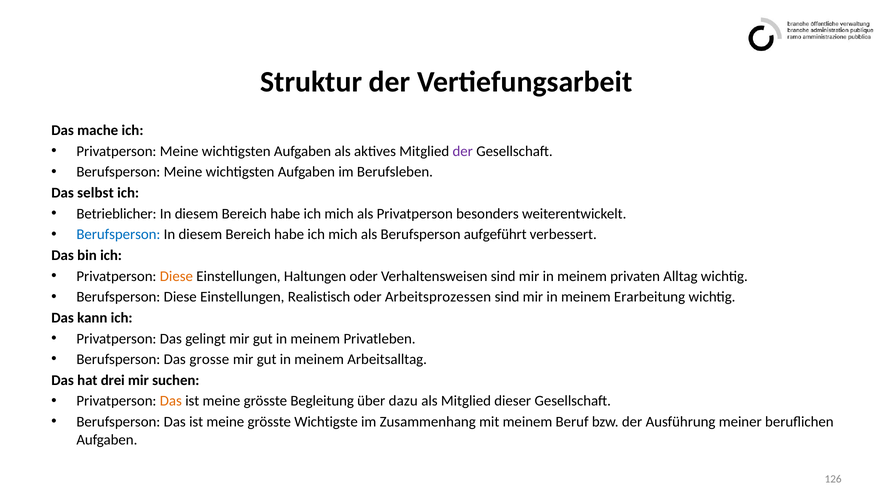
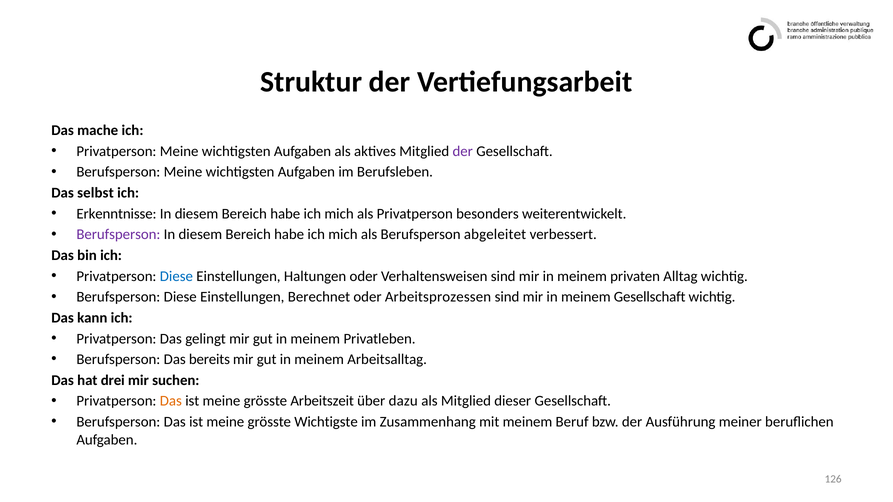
Betrieblicher: Betrieblicher -> Erkenntnisse (117, 214)
Berufsperson colour: blue -> purple (118, 235)
aufgeführt: aufgeführt -> abgeleitet (495, 235)
Diese colour: orange -> blue (176, 276)
Realistisch: Realistisch -> Berechnet (319, 297)
meinem Erarbeitung: Erarbeitung -> Gesellschaft (650, 297)
grosse: grosse -> bereits (209, 360)
Begleitung: Begleitung -> Arbeitszeit (322, 401)
